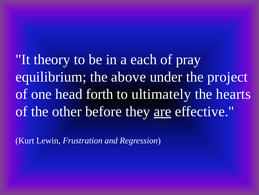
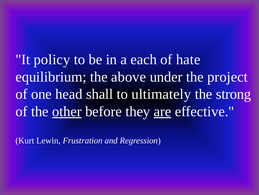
theory: theory -> policy (52, 59)
pray: pray -> hate (188, 59)
forth: forth -> shall (100, 94)
hearts: hearts -> strong (234, 94)
other underline: none -> present (67, 111)
